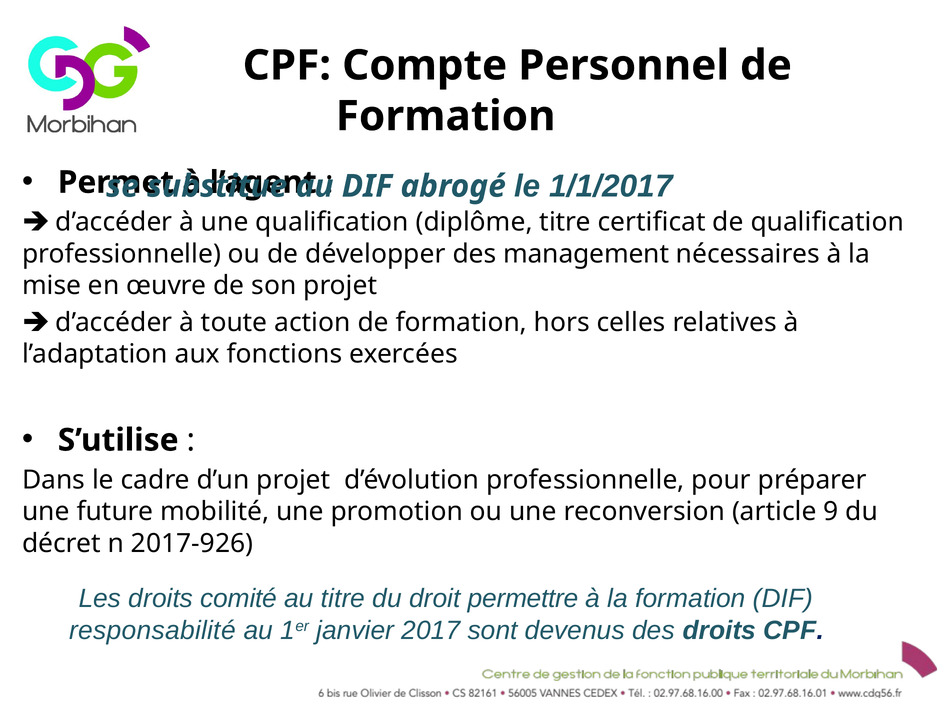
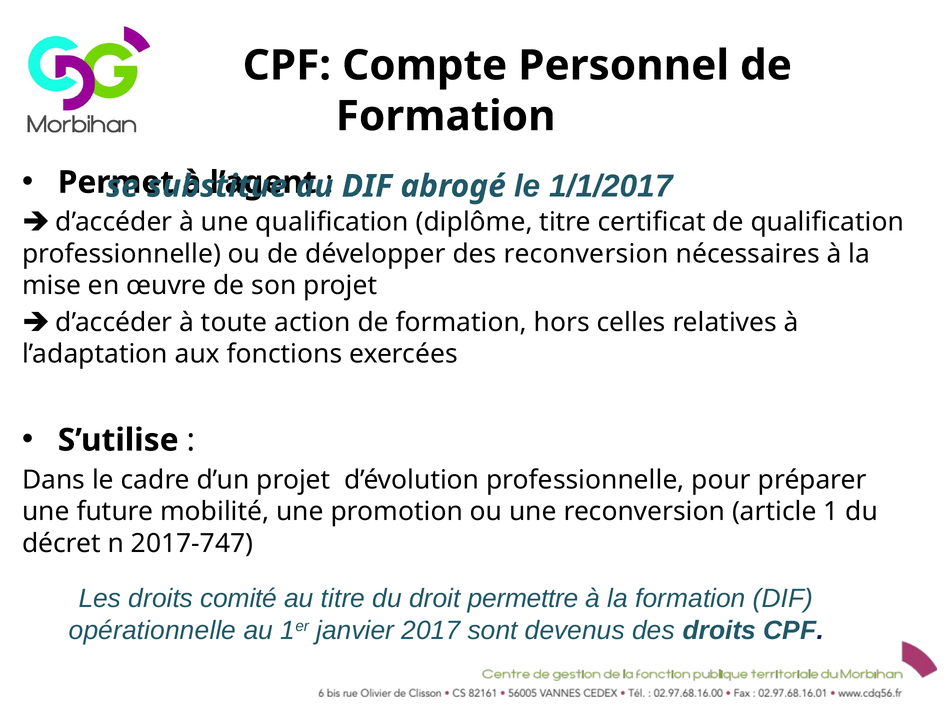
des management: management -> reconversion (586, 254)
9: 9 -> 1 (831, 512)
2017-926: 2017-926 -> 2017-747 (192, 544)
responsabilité: responsabilité -> opérationnelle (153, 631)
